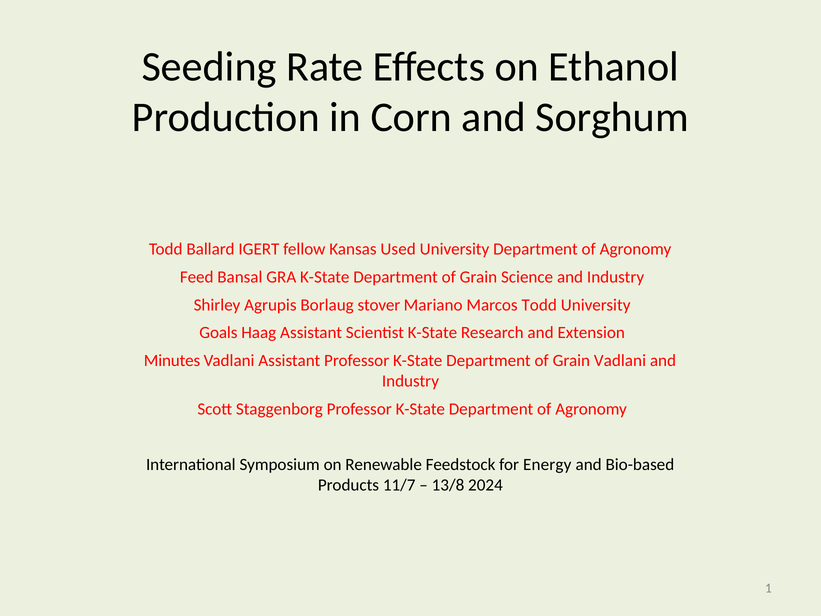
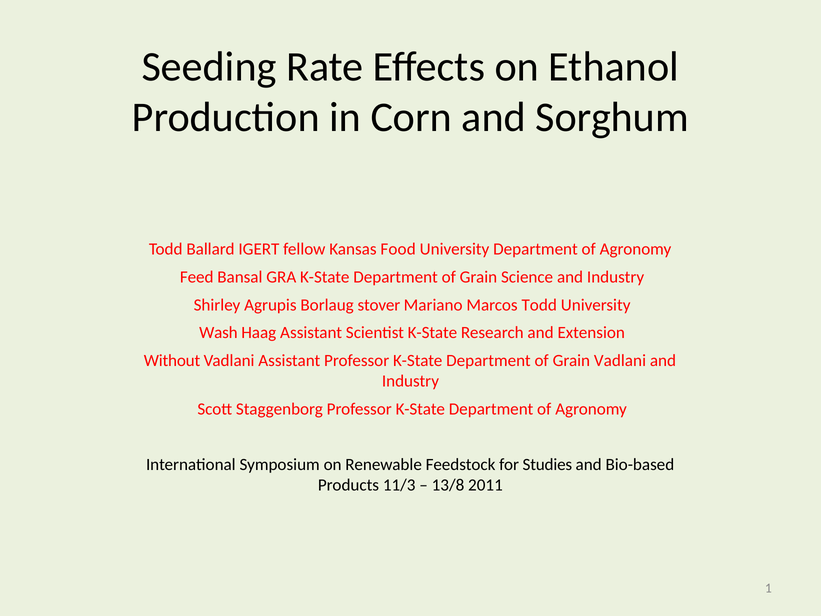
Used: Used -> Food (398, 249)
Goals: Goals -> Wash (218, 333)
Minutes: Minutes -> Without (172, 360)
Energy: Energy -> Studies (547, 464)
11/7: 11/7 -> 11/3 (399, 485)
2024: 2024 -> 2011 (485, 485)
